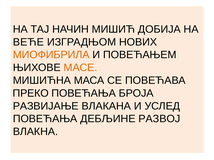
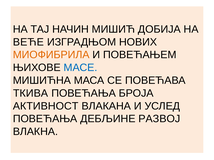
МАСЕ colour: orange -> blue (80, 68)
ПРЕКО: ПРЕКО -> ТКИВА (31, 93)
РАЗВИЈАЊЕ: РАЗВИЈАЊЕ -> АКТИВНОСТ (46, 106)
